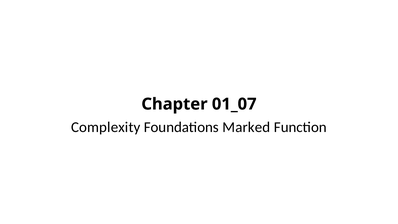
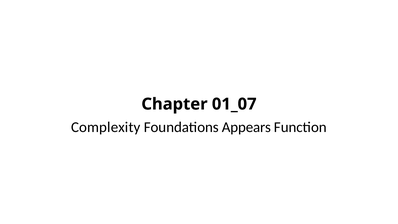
Marked: Marked -> Appears (246, 127)
